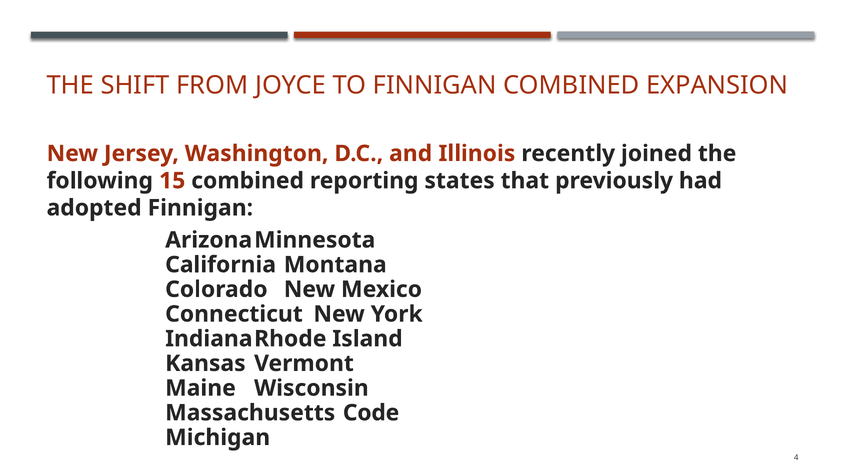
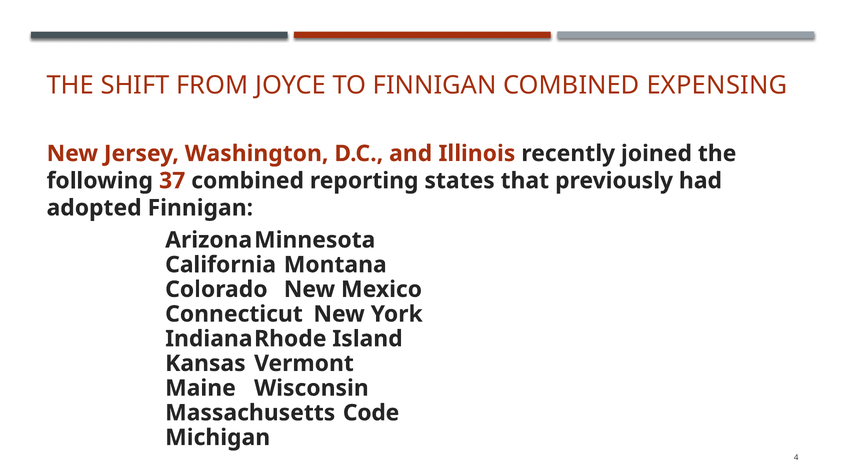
EXPANSION: EXPANSION -> EXPENSING (717, 86)
15: 15 -> 37 (172, 181)
